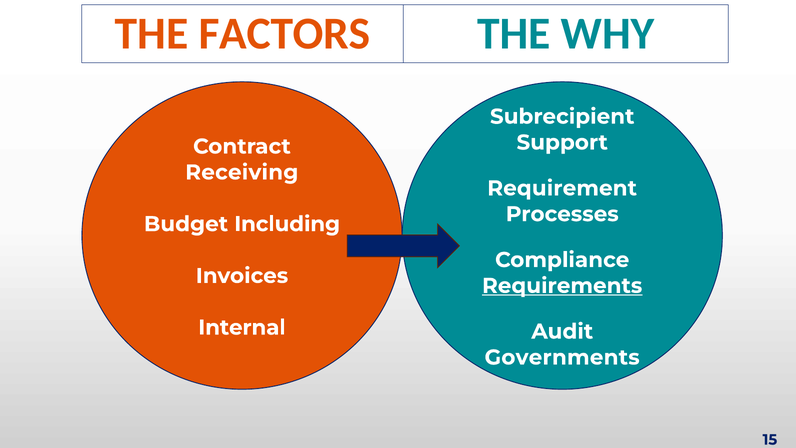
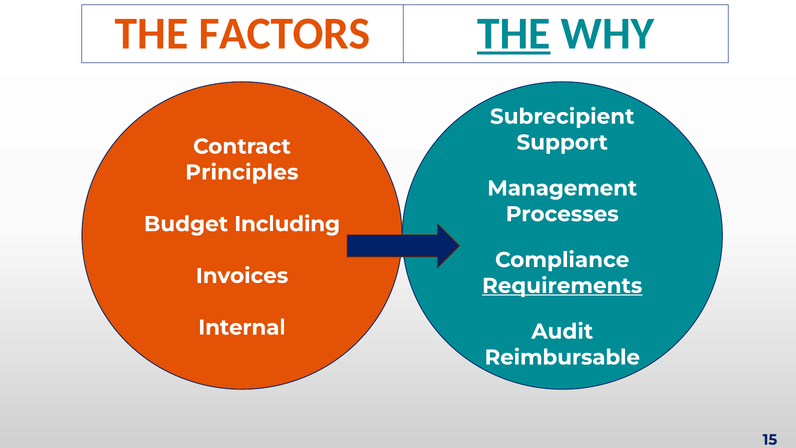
THE underline: none -> present (514, 33)
Receiving: Receiving -> Principles (242, 172)
Requirement: Requirement -> Management (562, 188)
Governments: Governments -> Reimbursable (562, 357)
